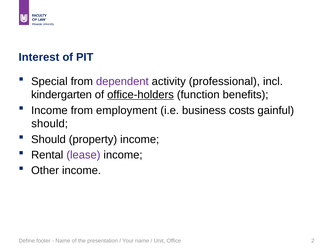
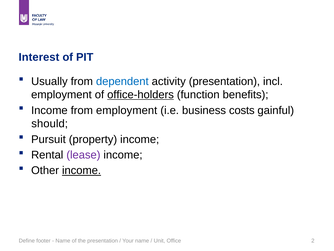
Special: Special -> Usually (49, 81)
dependent colour: purple -> blue (122, 81)
activity professional: professional -> presentation (224, 81)
kindergarten: kindergarten -> employment (61, 95)
Should: Should -> Pursuit (48, 139)
income underline: none -> present (82, 170)
